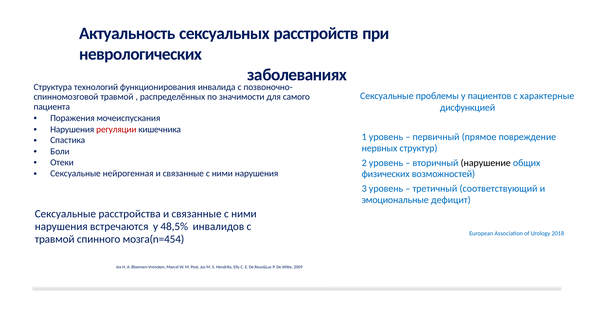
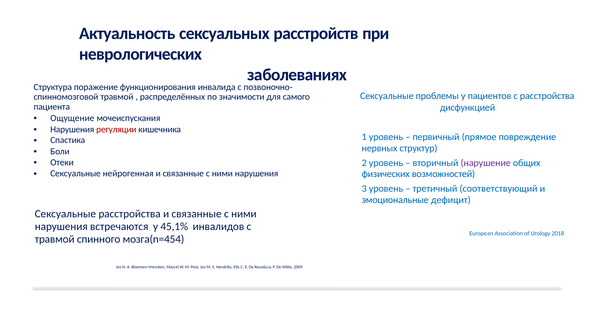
технологий: технологий -> поражение (96, 87)
с характерные: характерные -> расстройства (547, 96)
Поражения: Поражения -> Ощущение (72, 118)
нарушение colour: black -> purple (486, 163)
48,5%: 48,5% -> 45,1% (174, 227)
